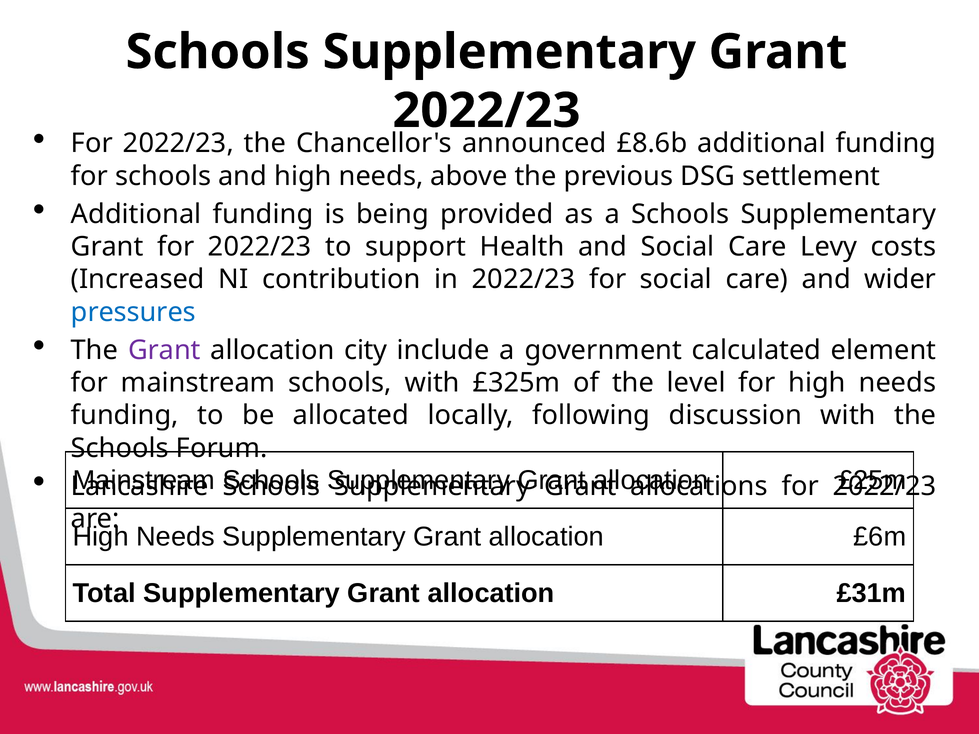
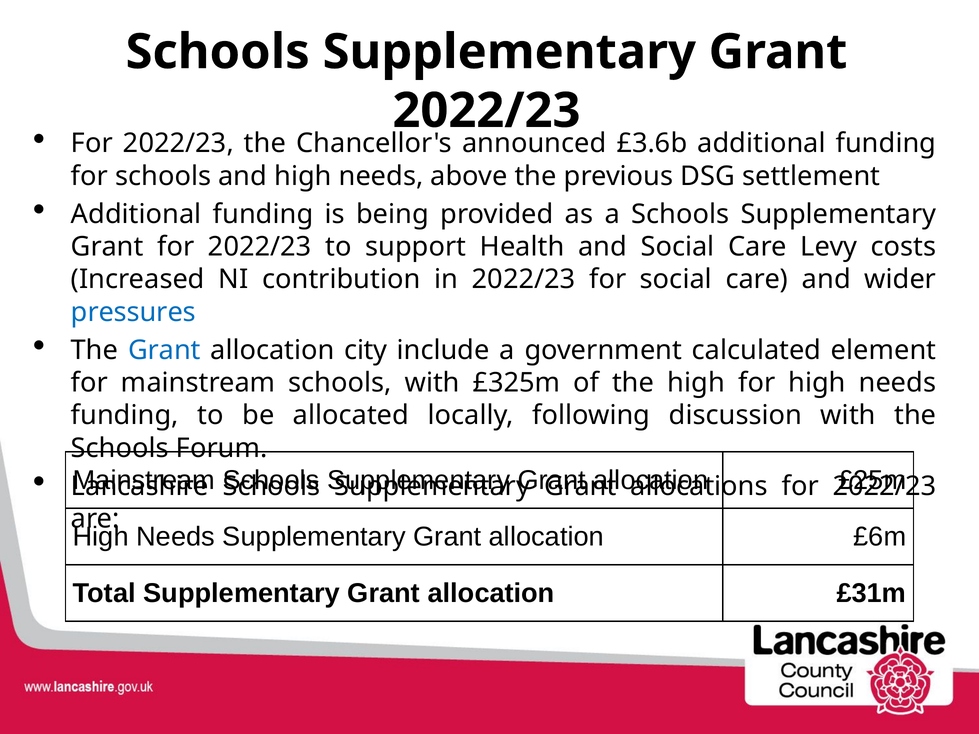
£8.6b: £8.6b -> £3.6b (652, 144)
Grant colour: purple -> blue (164, 350)
the level: level -> high (696, 383)
